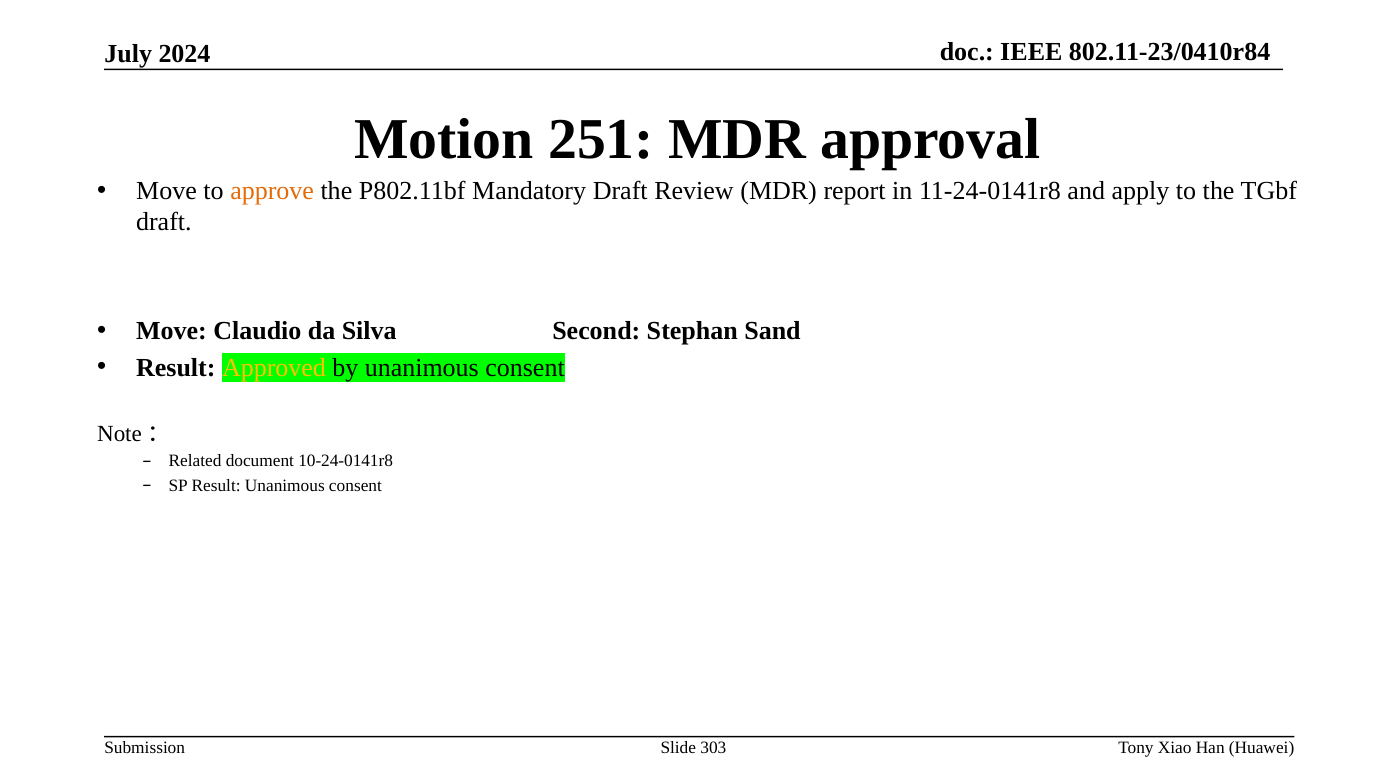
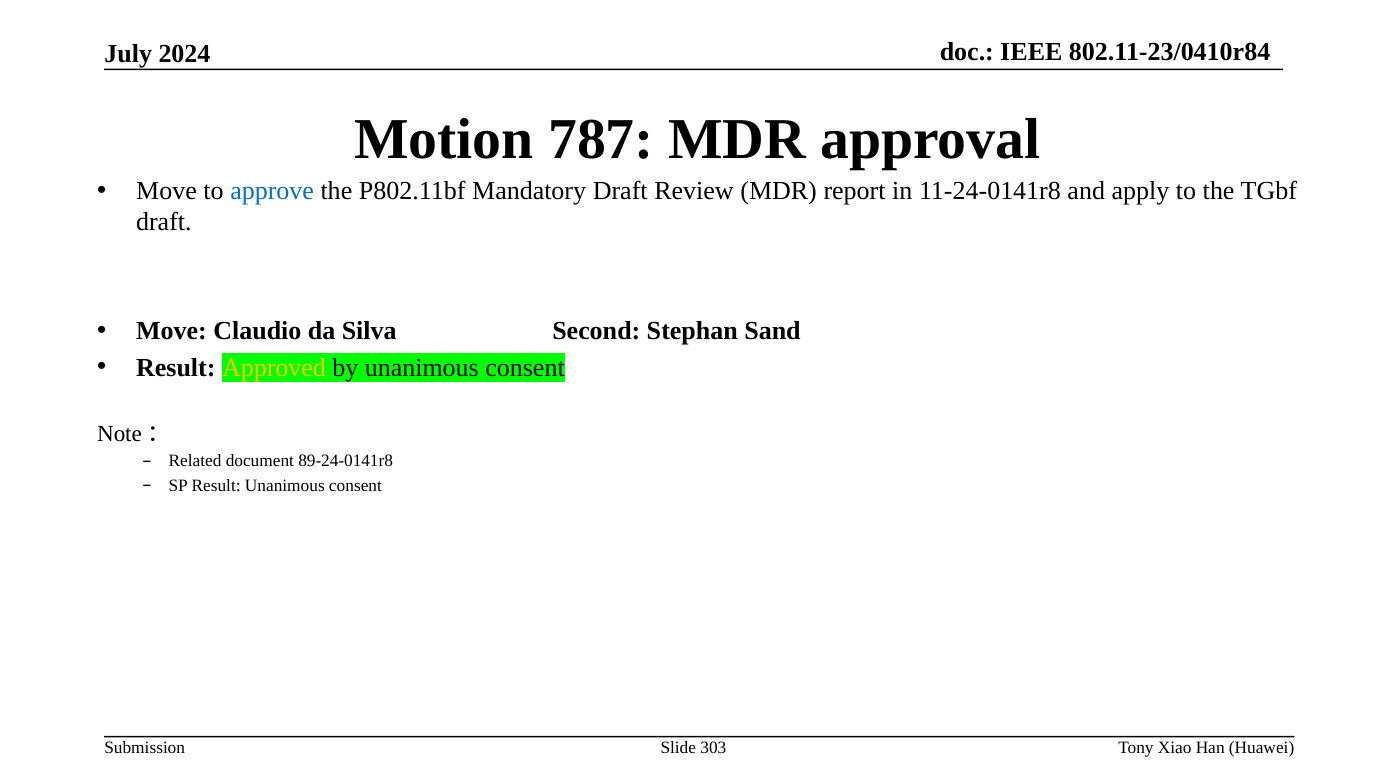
251: 251 -> 787 (601, 139)
approve colour: orange -> blue (272, 191)
10-24-0141r8: 10-24-0141r8 -> 89-24-0141r8 (346, 461)
